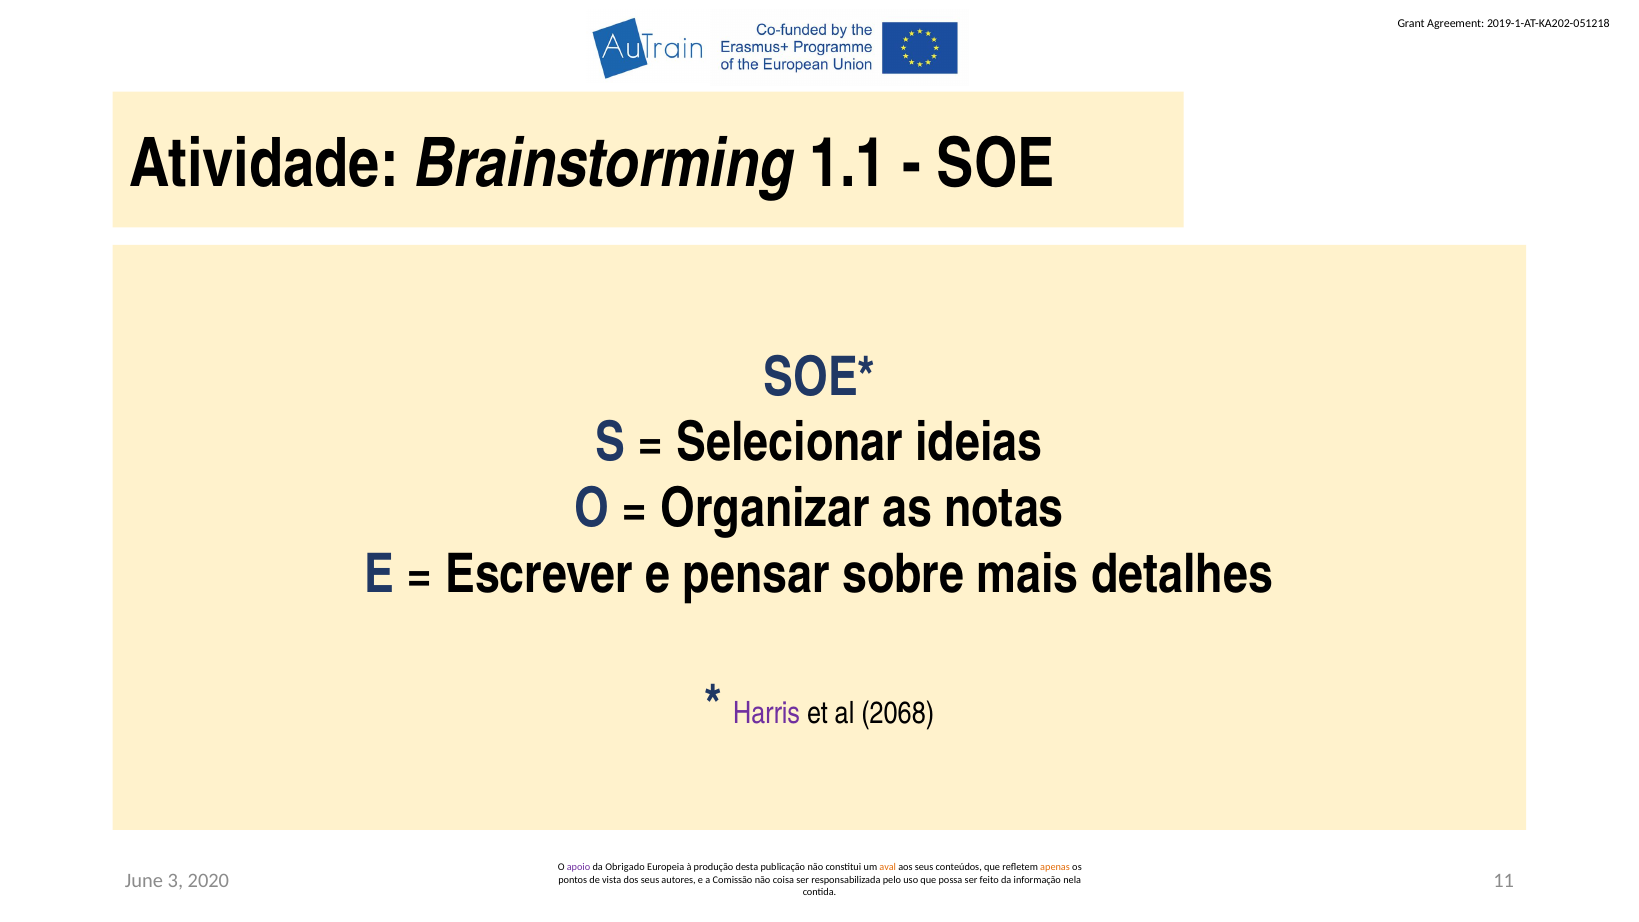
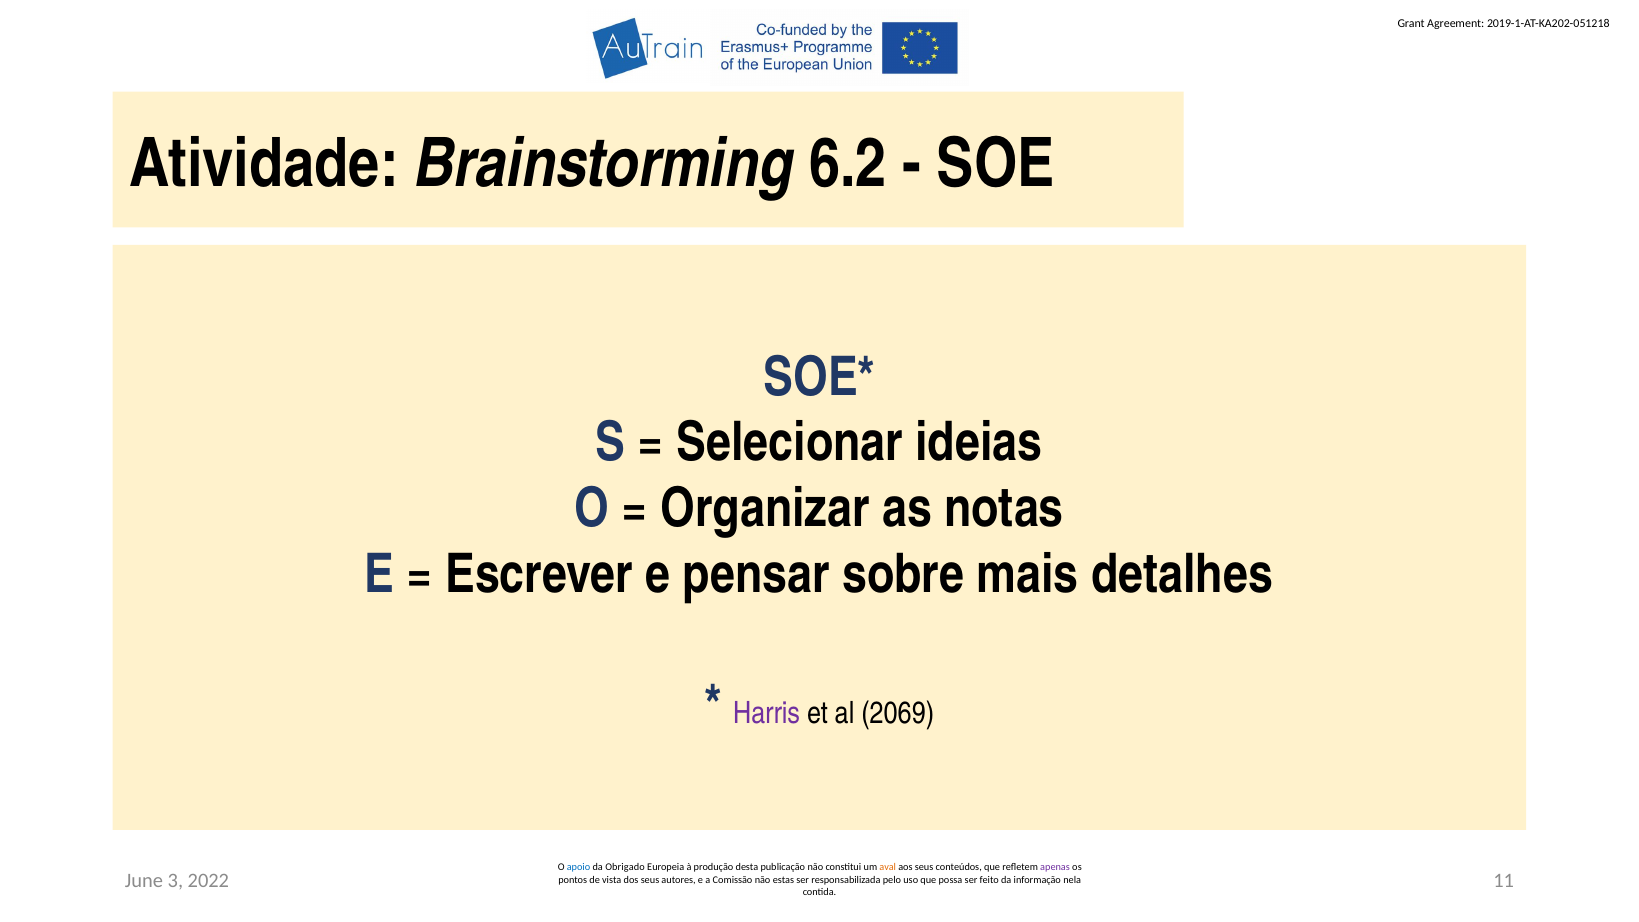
1.1: 1.1 -> 6.2 (848, 164)
2068: 2068 -> 2069 (898, 713)
apoio colour: purple -> blue (578, 867)
apenas colour: orange -> purple (1055, 867)
2020: 2020 -> 2022 (208, 880)
coisa: coisa -> estas (783, 880)
